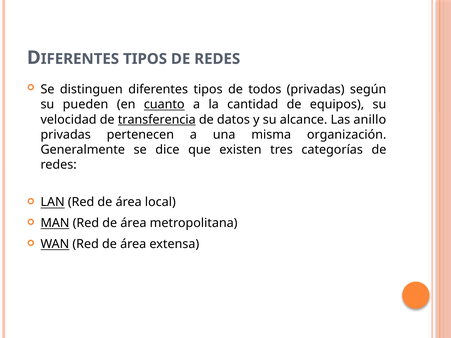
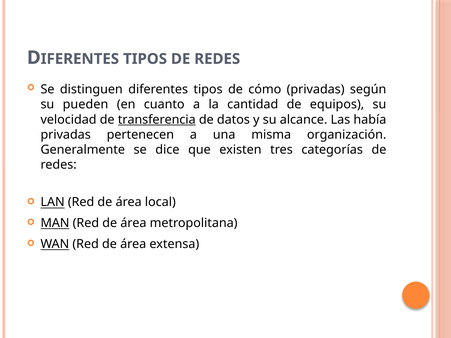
todos: todos -> cómo (265, 90)
cuanto underline: present -> none (164, 105)
anillo: anillo -> había (370, 120)
